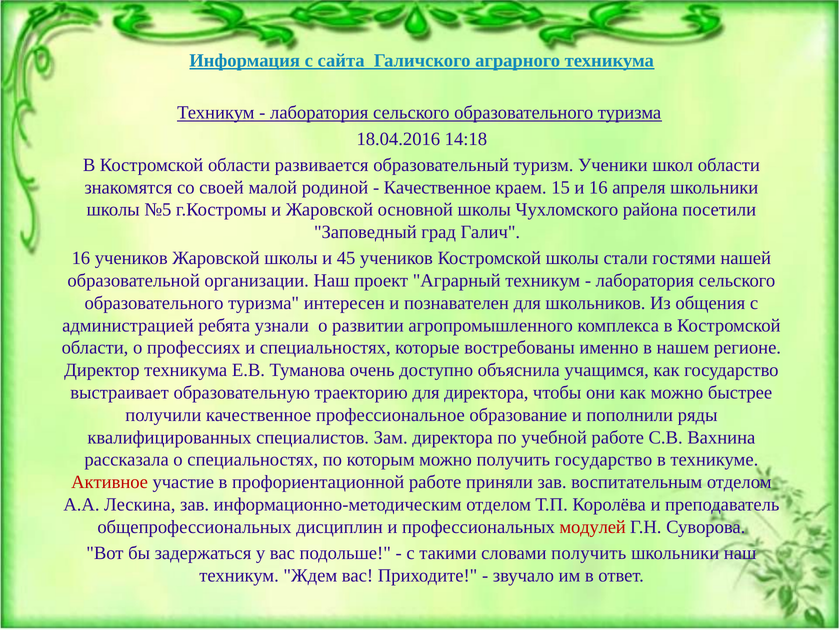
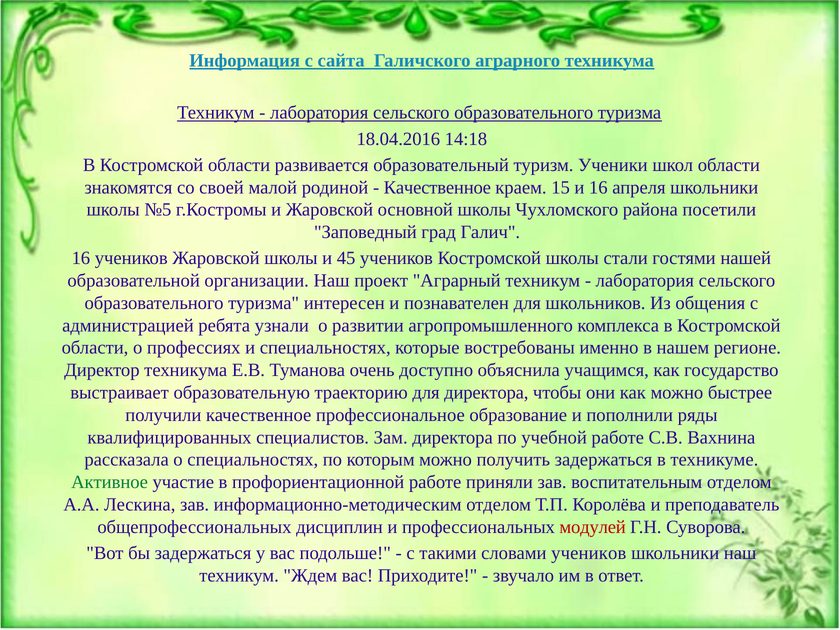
получить государство: государство -> задержаться (603, 460)
Активное colour: red -> green (110, 482)
словами получить: получить -> учеников (589, 553)
